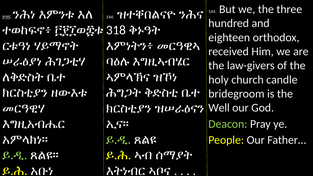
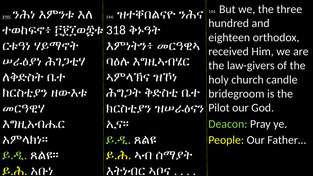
Well: Well -> Pilot (219, 108)
